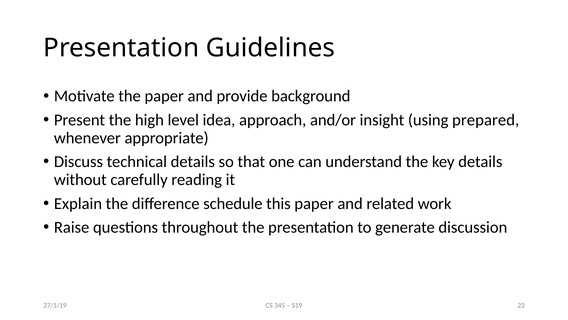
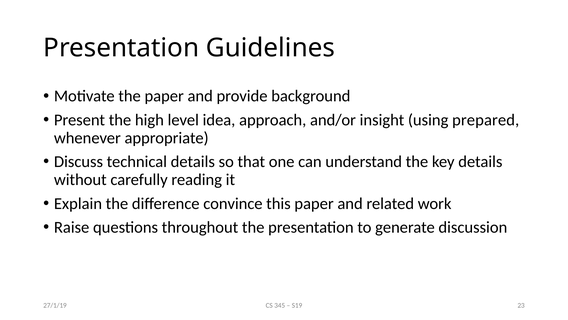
schedule: schedule -> convince (233, 203)
